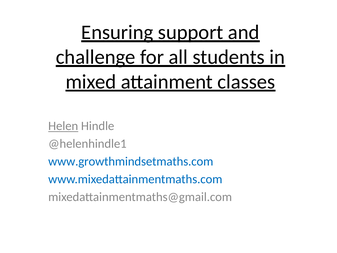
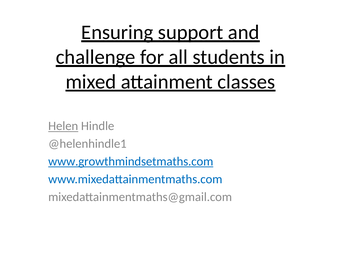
www.growthmindsetmaths.com underline: none -> present (131, 161)
